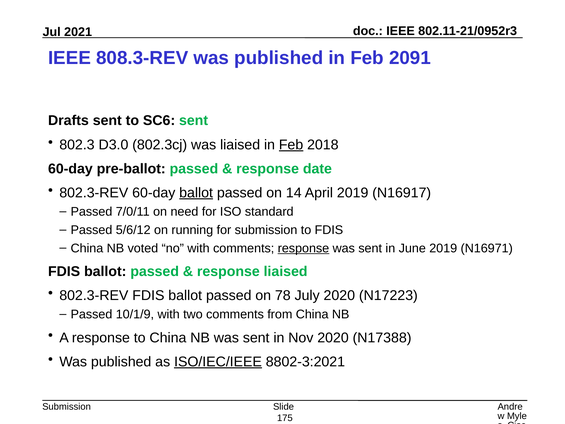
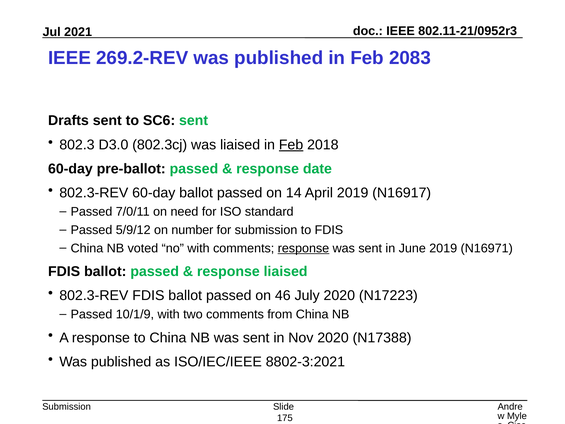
808.3-REV: 808.3-REV -> 269.2-REV (142, 58)
2091: 2091 -> 2083 (410, 58)
ballot underline: present -> none (196, 193)
5/6/12: 5/6/12 -> 5/9/12 (133, 230)
running: running -> number (192, 230)
78: 78 -> 46 (283, 295)
ISO/IEC/IEEE underline: present -> none (218, 362)
